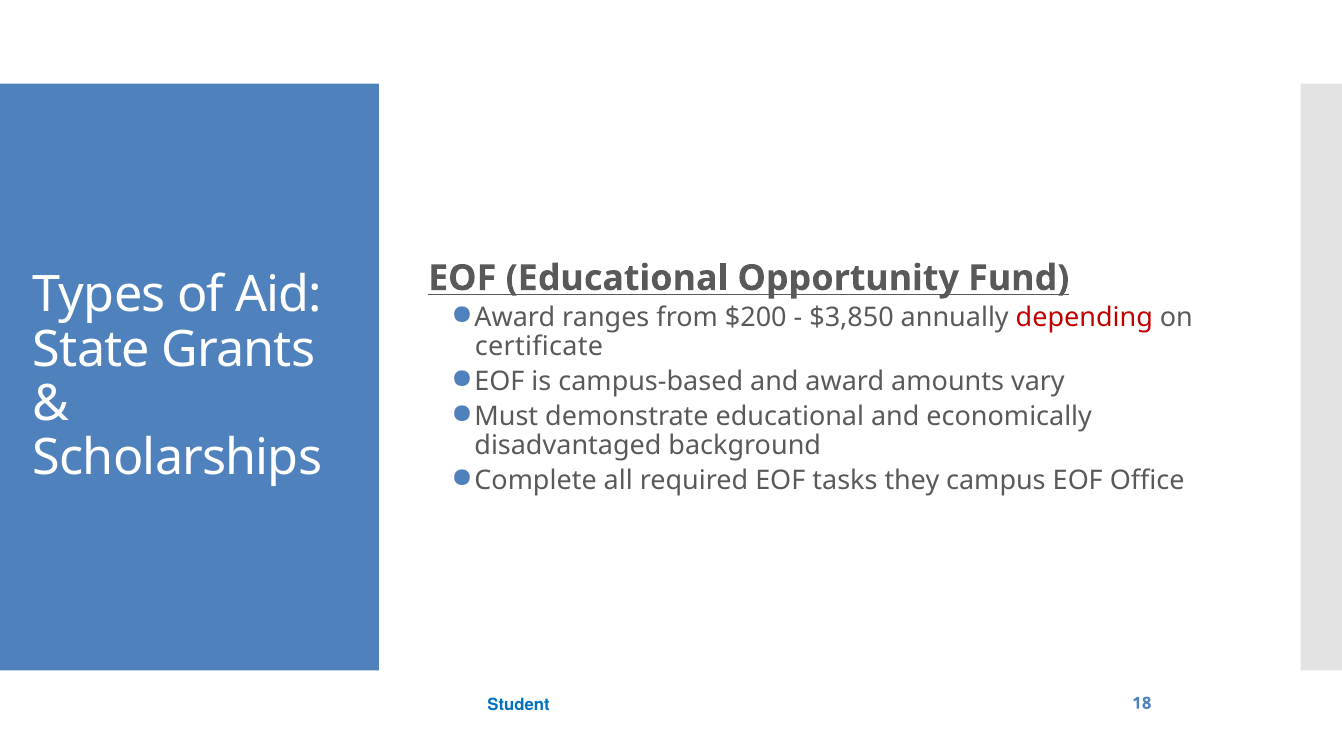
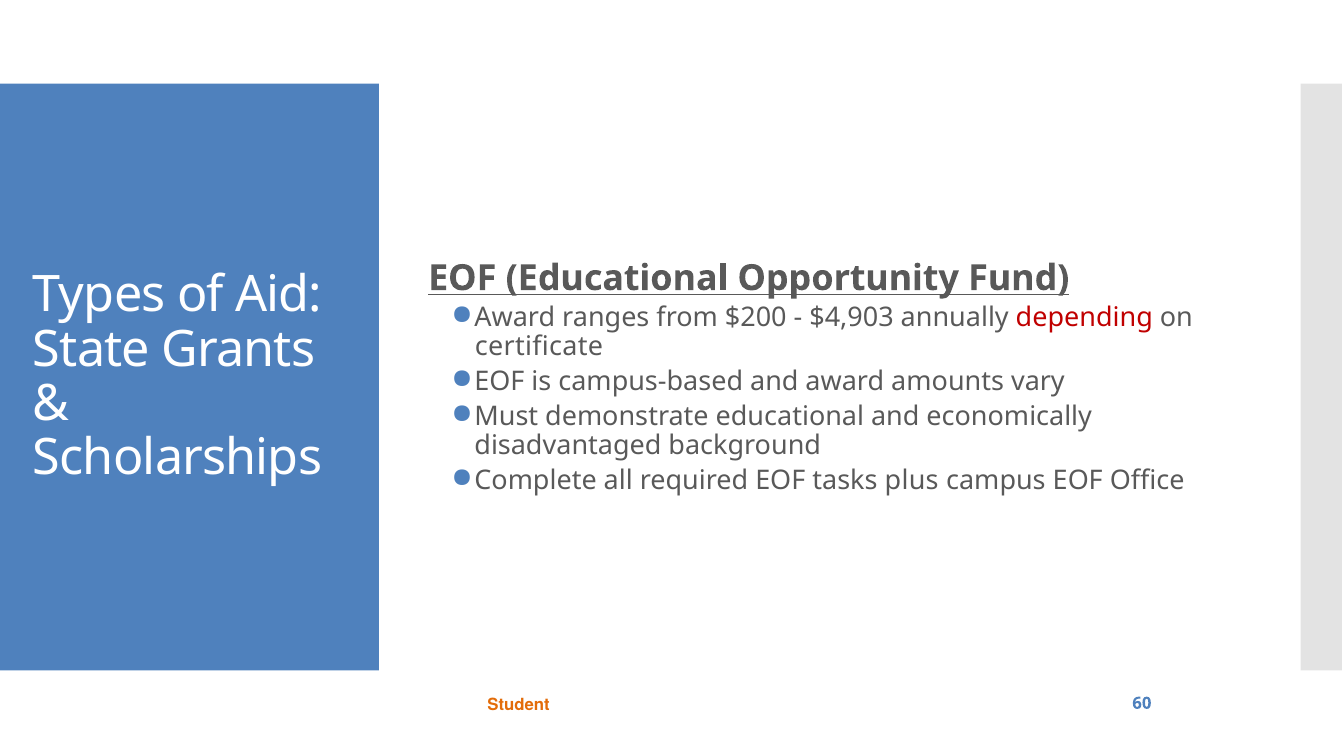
$3,850: $3,850 -> $4,903 (852, 318)
they: they -> plus (912, 480)
Student colour: blue -> orange (519, 705)
18: 18 -> 60 (1142, 703)
